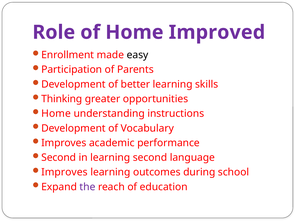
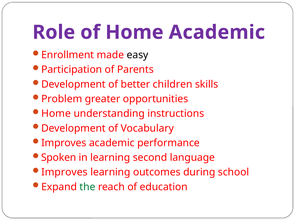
Home Improved: Improved -> Academic (217, 32)
better learning: learning -> children (173, 84)
Thinking: Thinking -> Problem (62, 99)
Second: Second -> Spoken (59, 158)
the colour: purple -> green (87, 187)
